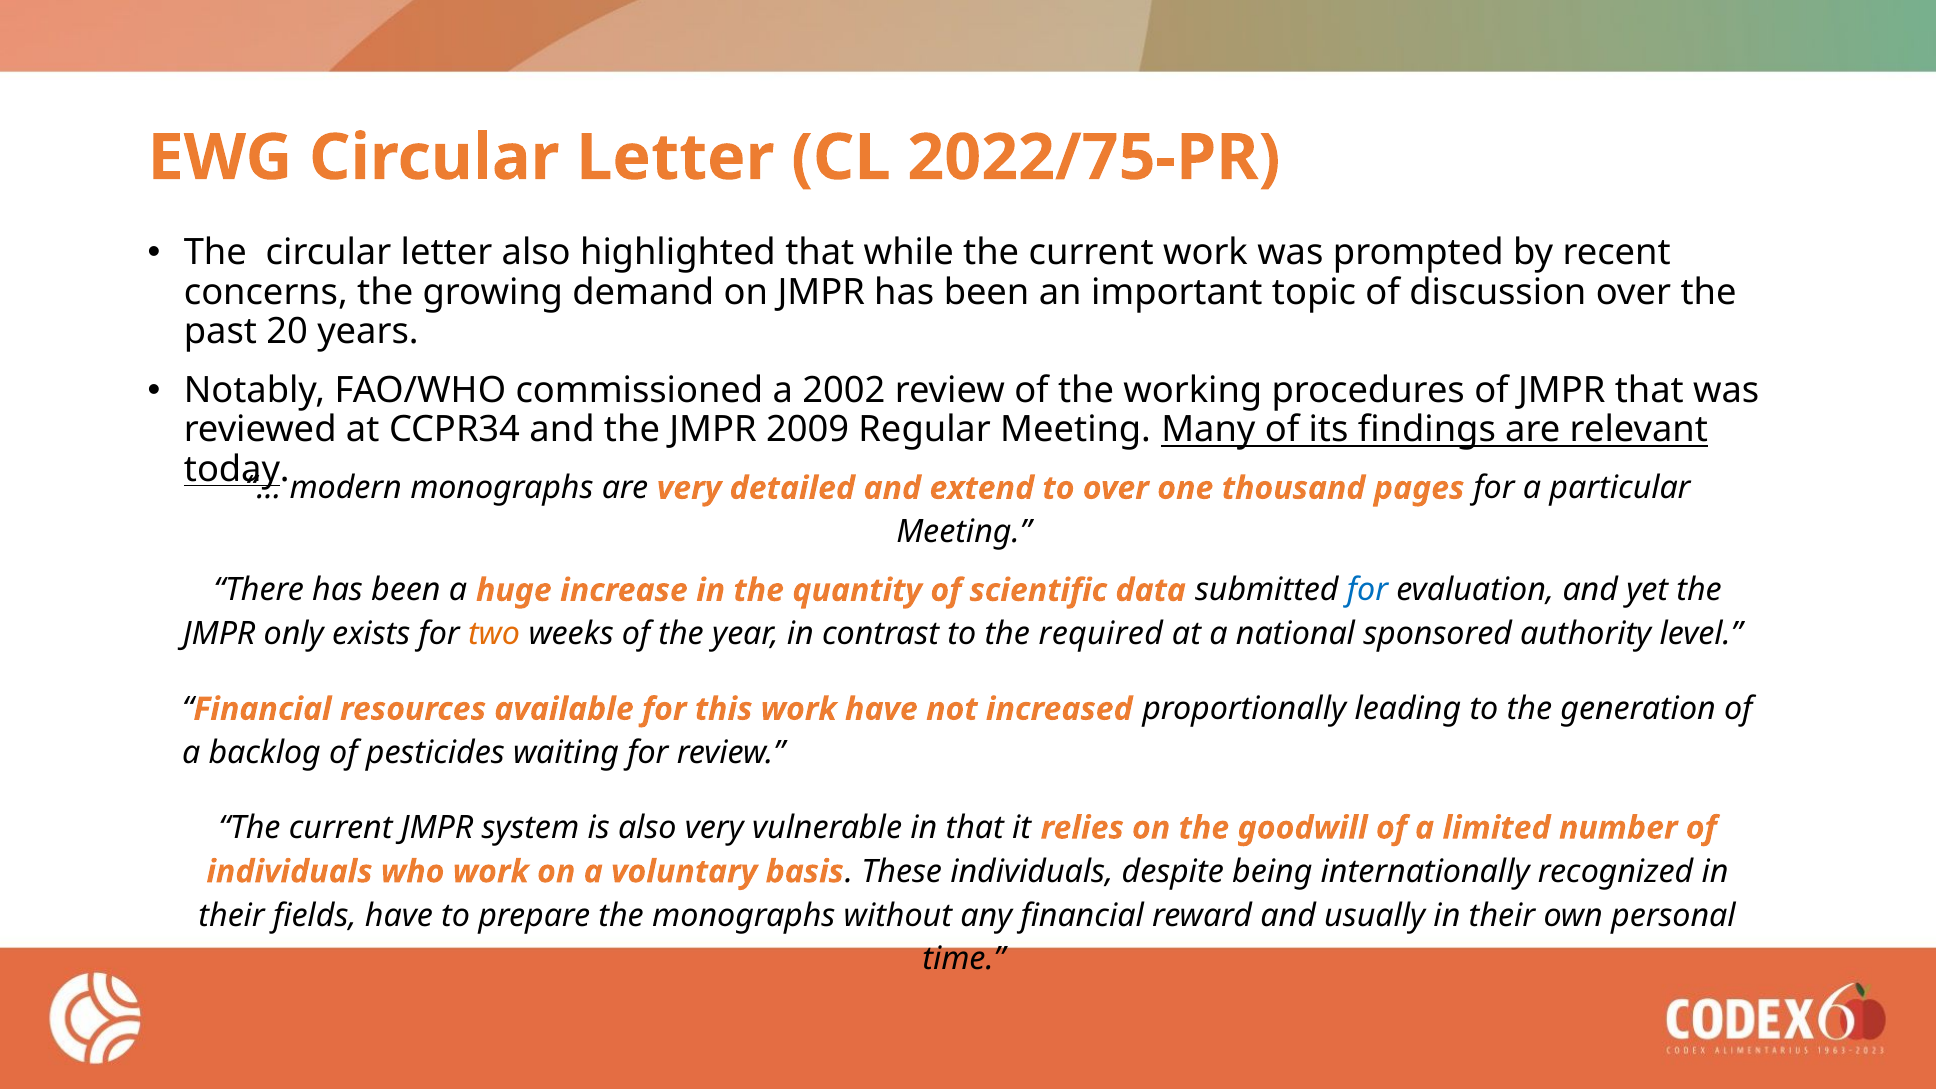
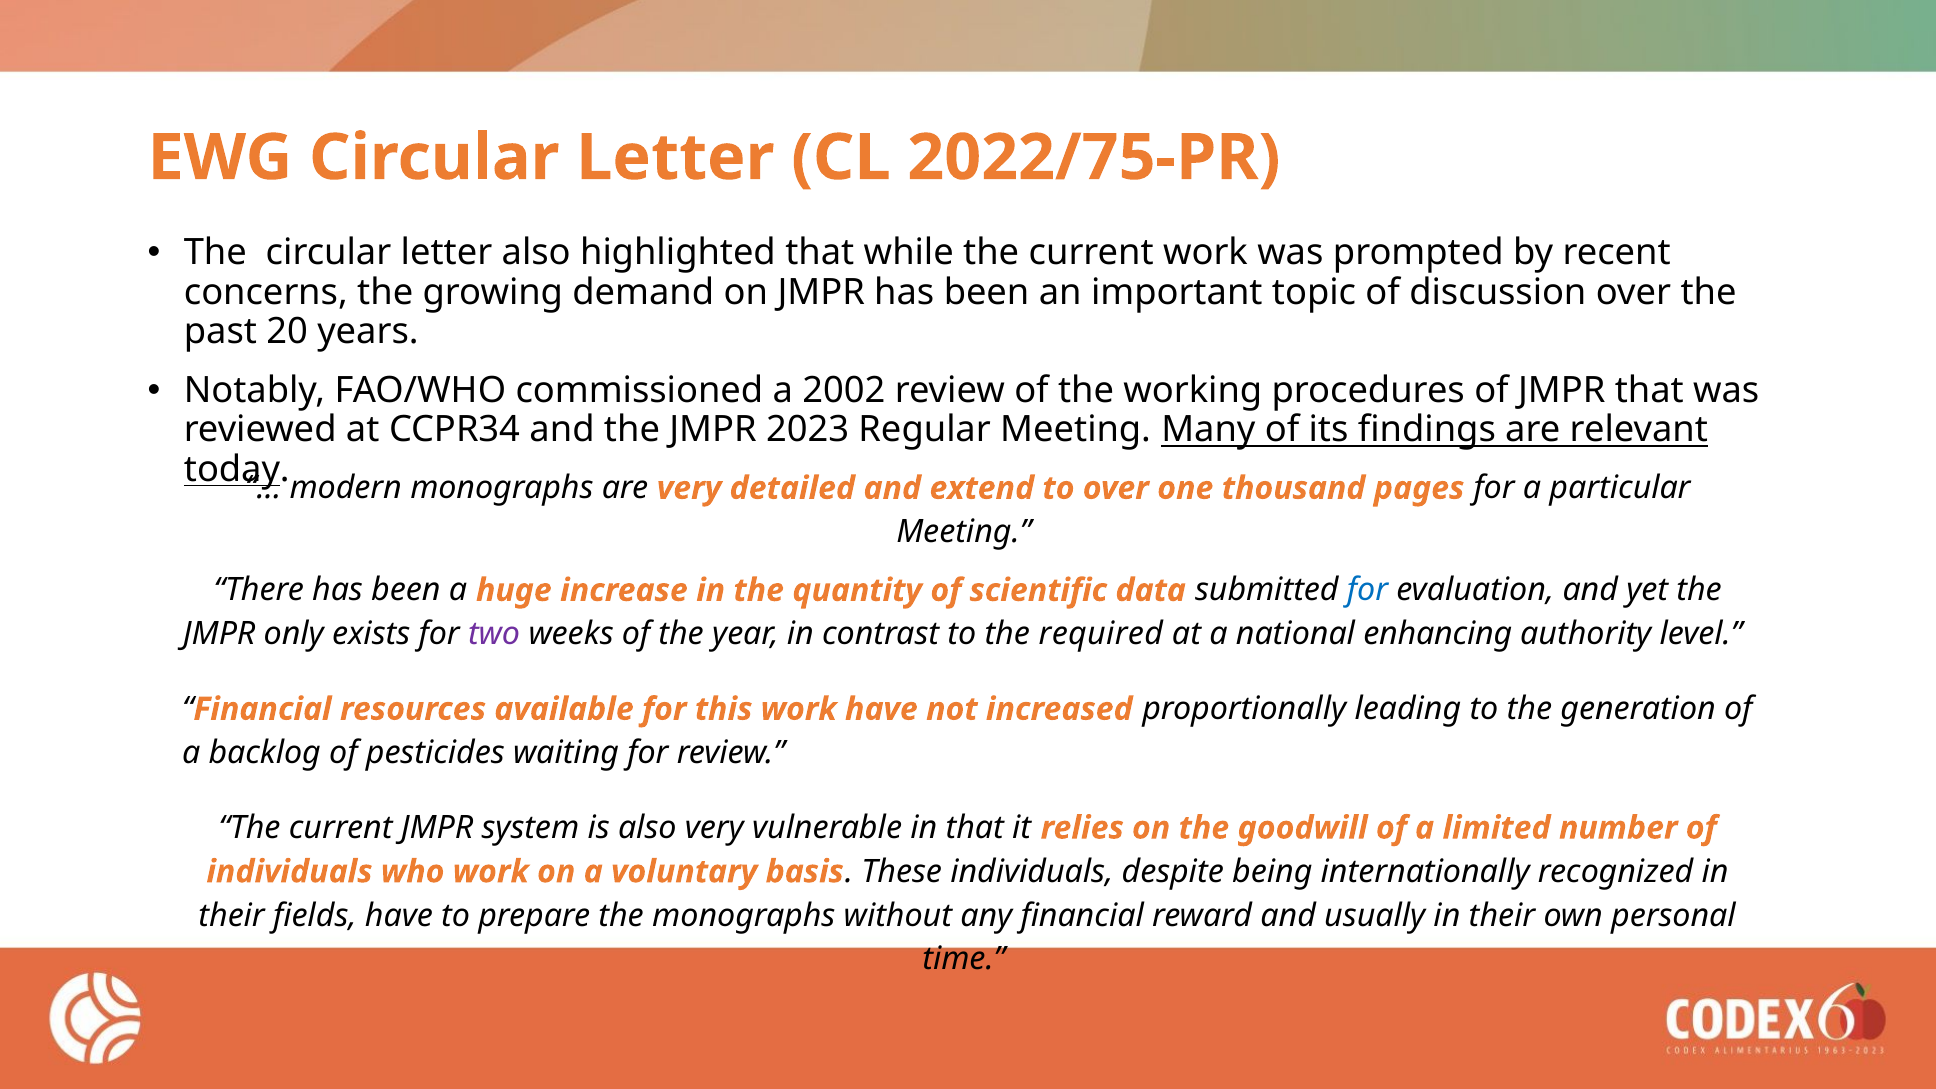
2009: 2009 -> 2023 (808, 430)
two colour: orange -> purple (494, 634)
sponsored: sponsored -> enhancing (1438, 634)
